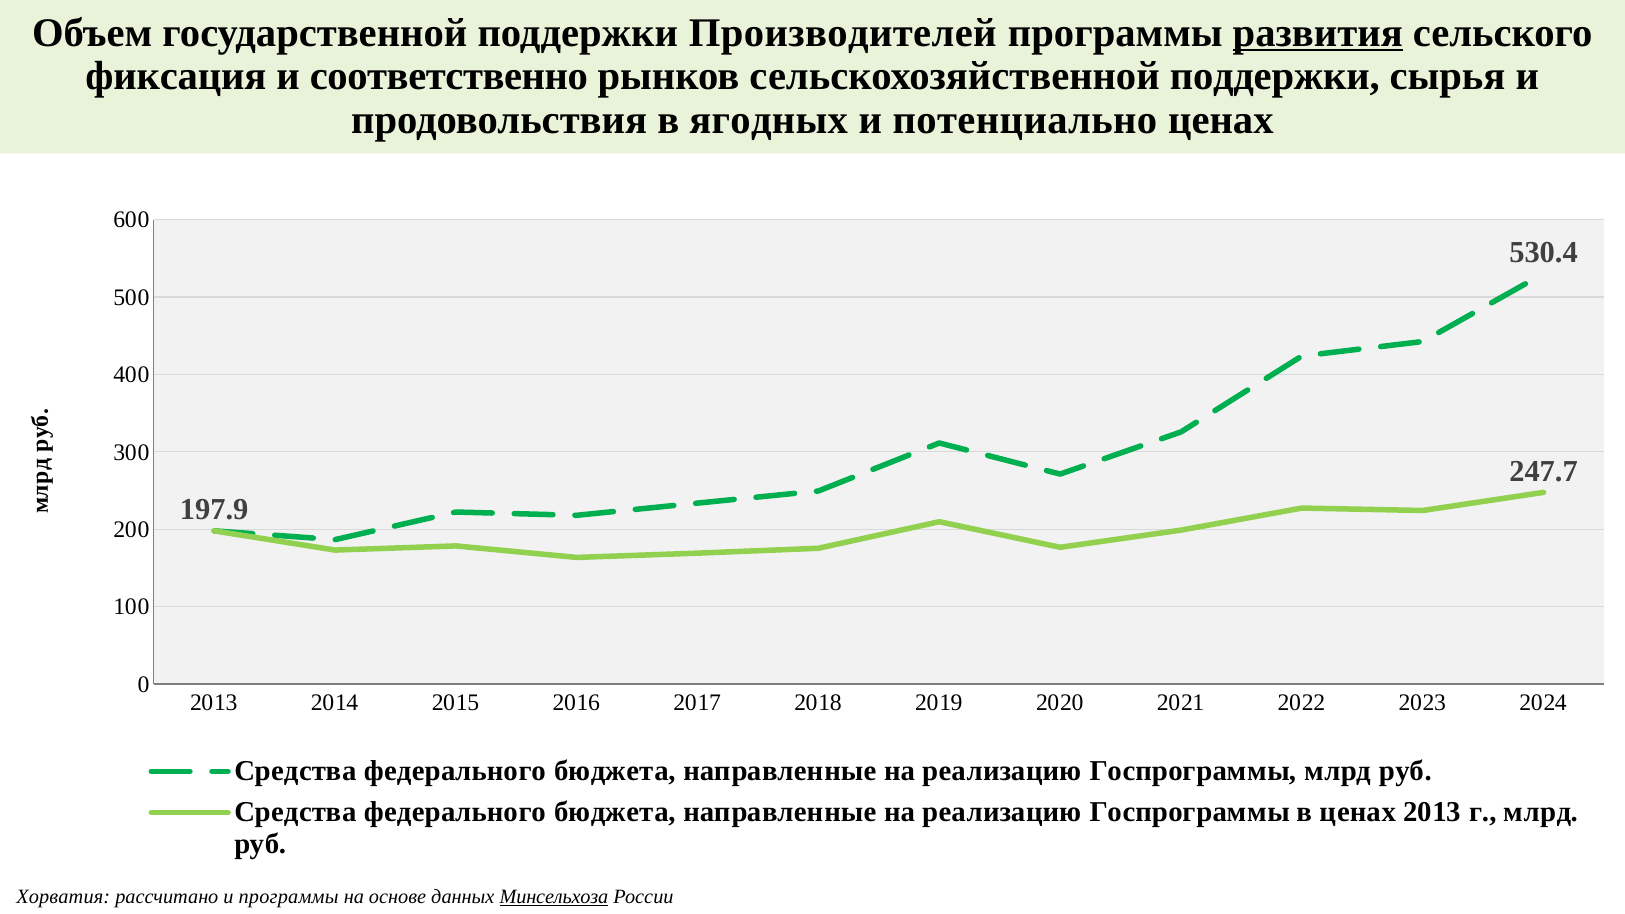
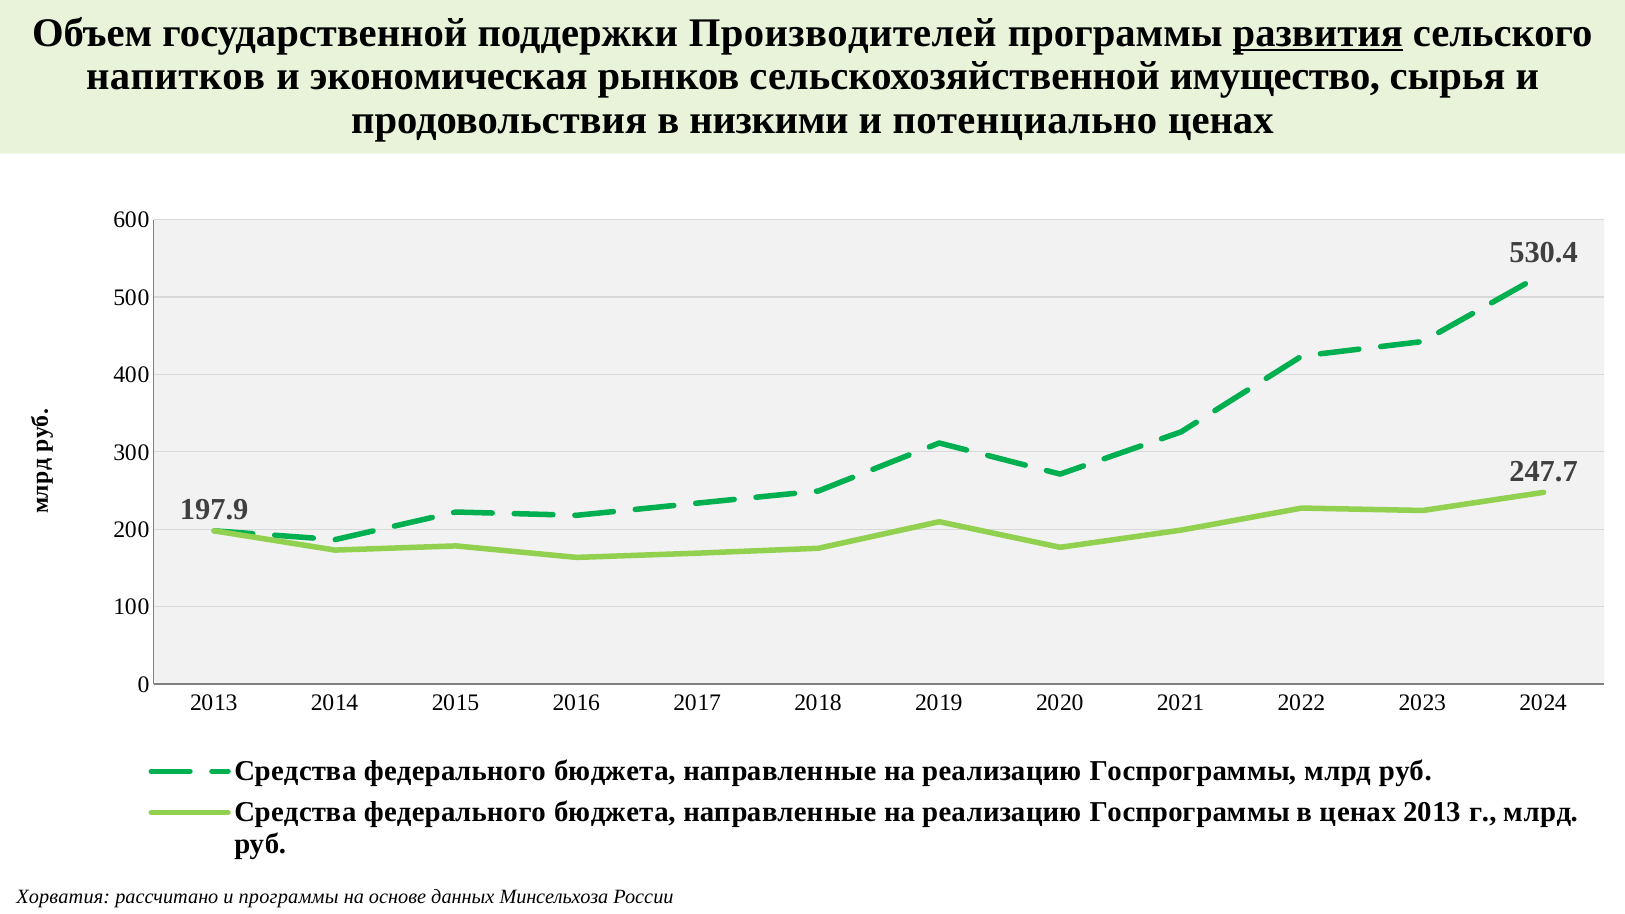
фиксация: фиксация -> напитков (176, 77)
соответственно: соответственно -> экономическая (449, 77)
сельскохозяйственной поддержки: поддержки -> имущество (1275, 77)
ягодных: ягодных -> низкими (769, 120)
Минсельхоза underline: present -> none (554, 897)
